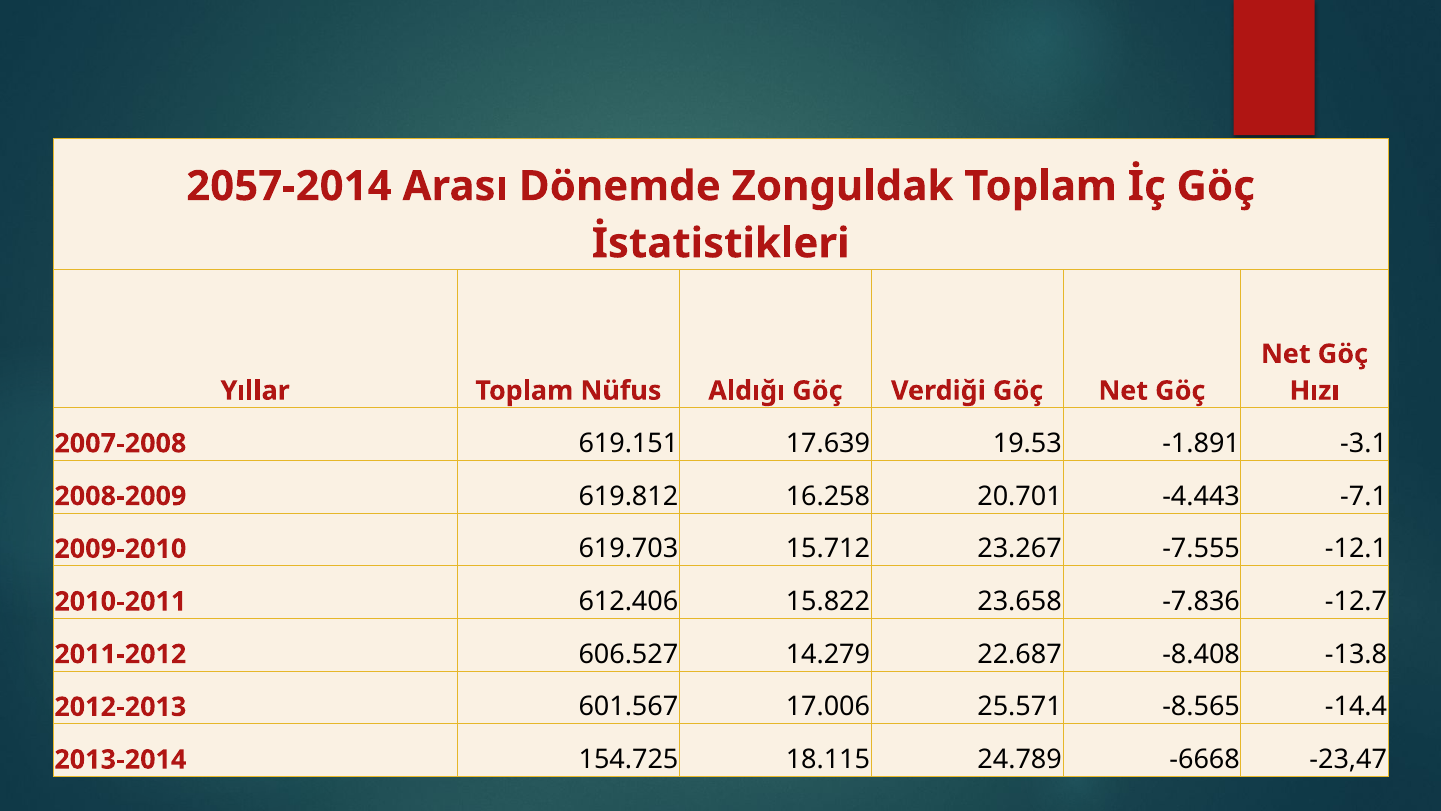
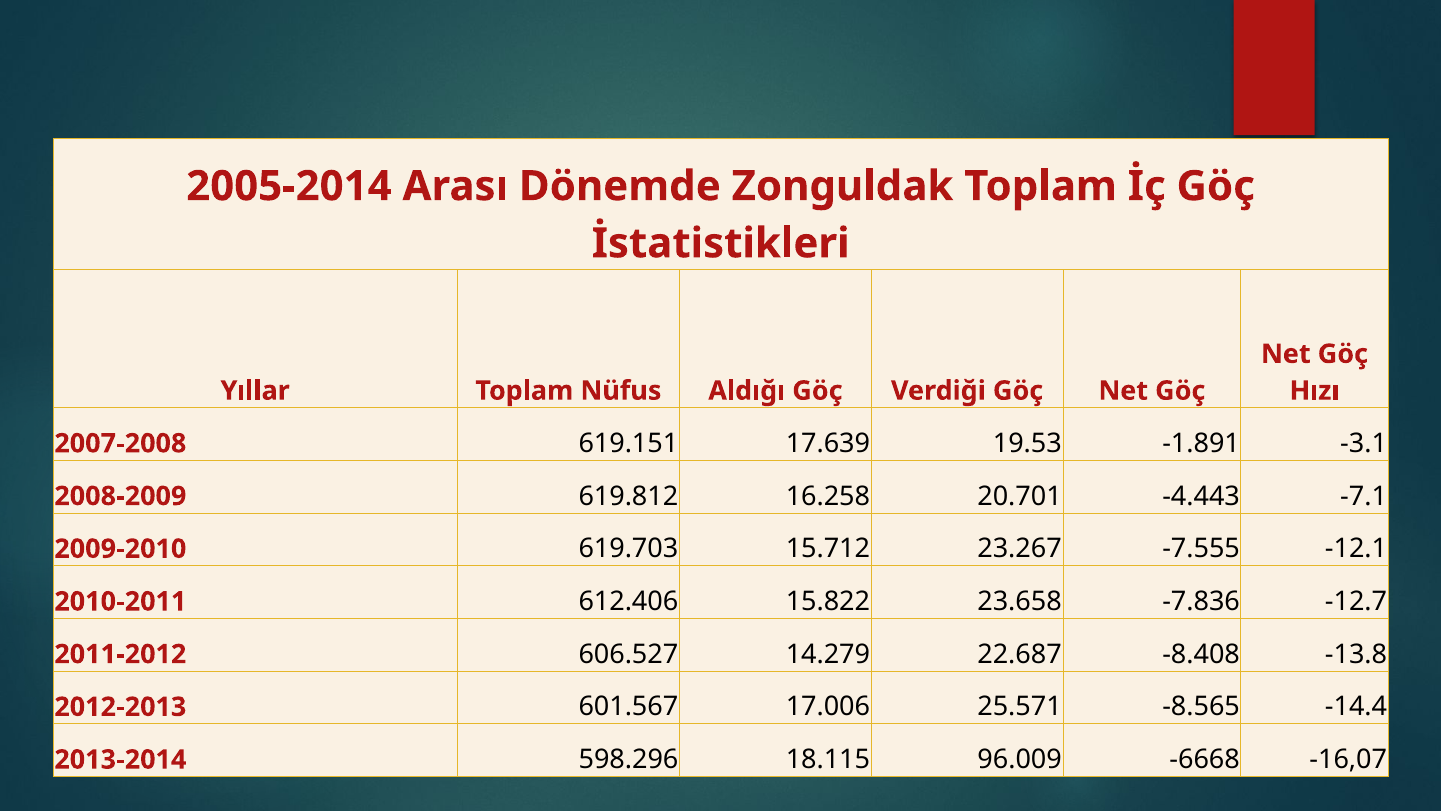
2057-2014: 2057-2014 -> 2005-2014 (289, 186)
154.725: 154.725 -> 598.296 (628, 759)
24.789: 24.789 -> 96.009 (1020, 759)
-23,47: -23,47 -> -16,07 (1348, 759)
